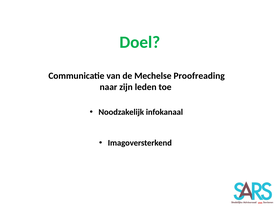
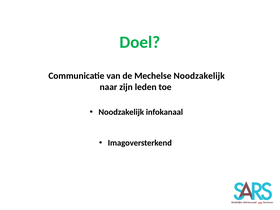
Mechelse Proofreading: Proofreading -> Noodzakelijk (199, 76)
